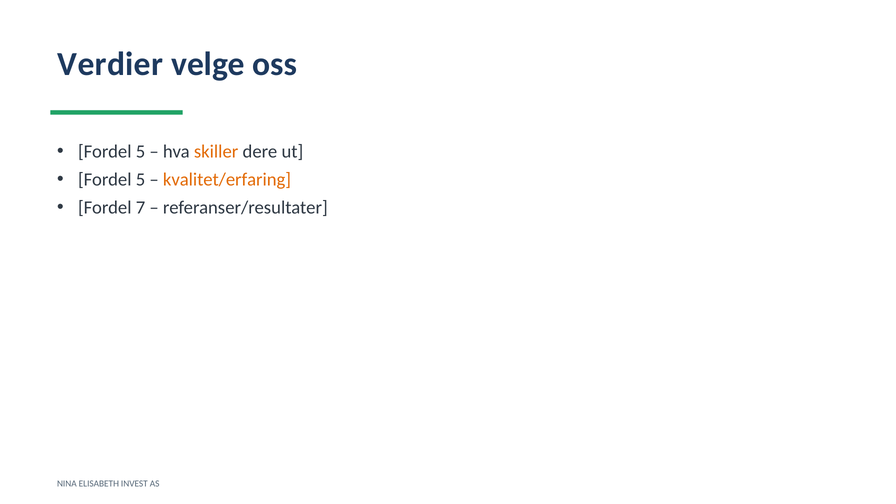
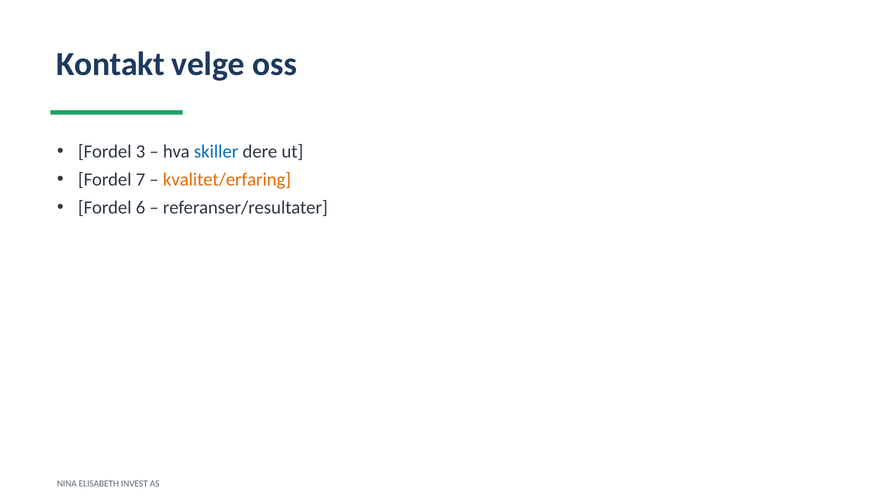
Verdier: Verdier -> Kontakt (111, 64)
5: 5 -> 3 (141, 152)
skiller colour: orange -> blue (216, 152)
5: 5 -> 7 (141, 180)
7: 7 -> 6 (141, 208)
